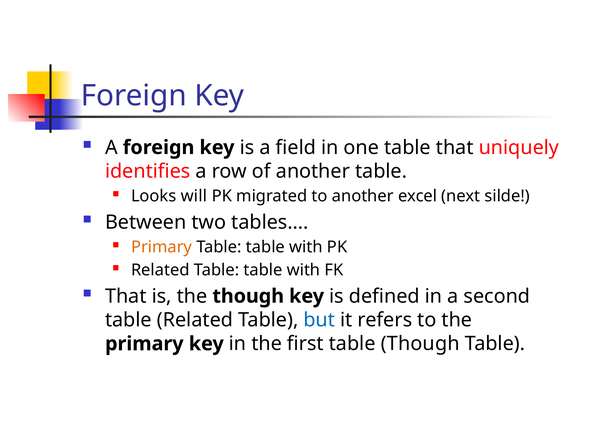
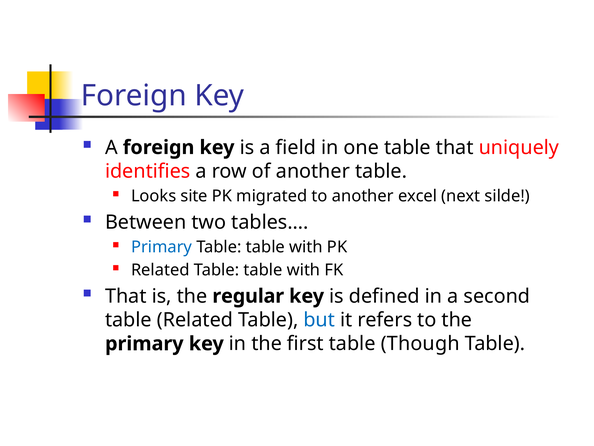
will: will -> site (194, 196)
Primary colour: orange -> blue (162, 247)
the though: though -> regular (248, 296)
